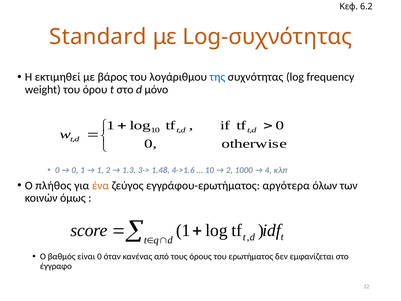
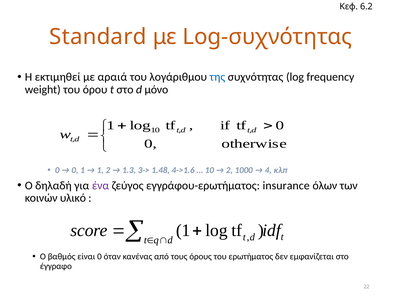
βάρος: βάρος -> αραιά (112, 77)
πλήθος: πλήθος -> δηλαδή (53, 185)
ένα colour: orange -> purple (101, 185)
αργότερα: αργότερα -> insurance (286, 185)
όμως: όμως -> υλικό (73, 198)
